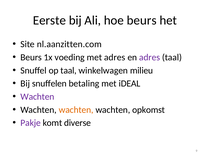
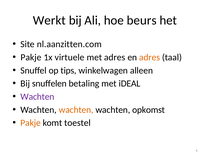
Eerste: Eerste -> Werkt (49, 20)
Beurs: Beurs -> Pakje (31, 57)
voeding: voeding -> virtuele (70, 57)
adres colour: purple -> orange (150, 57)
op taal: taal -> tips (69, 70)
milieu: milieu -> alleen (141, 70)
Pakje colour: purple -> orange (31, 122)
diverse: diverse -> toestel (77, 122)
